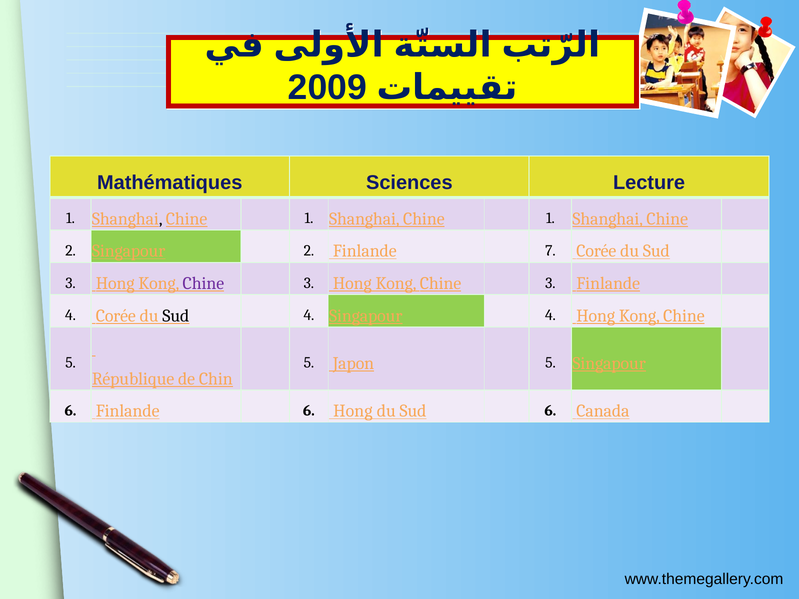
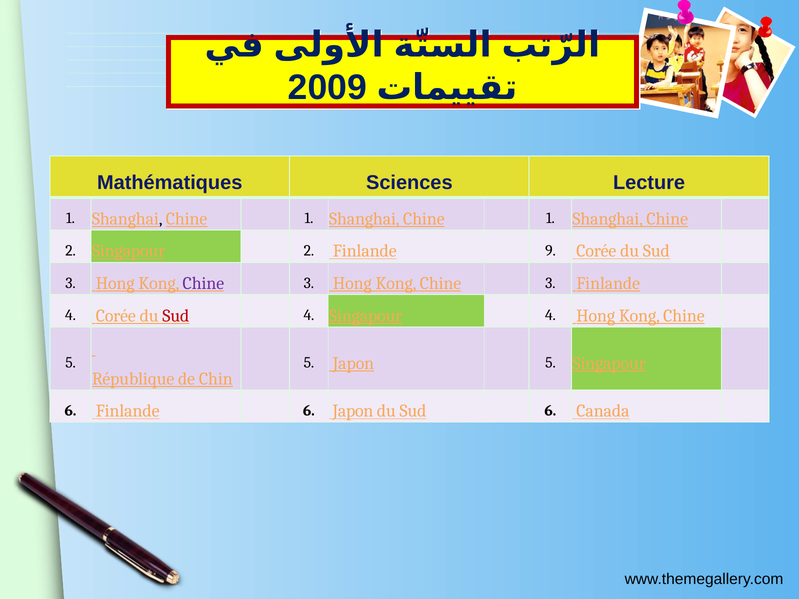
7: 7 -> 9 (550, 251)
Sud colour: black -> red (176, 316)
6 Hong: Hong -> Japon (353, 411)
